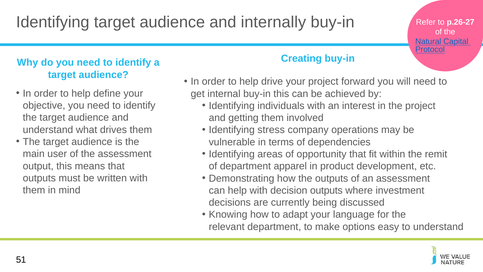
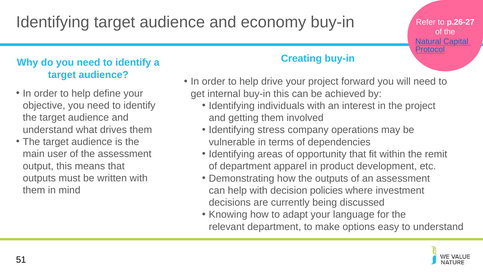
internally: internally -> economy (273, 22)
decision outputs: outputs -> policies (326, 190)
